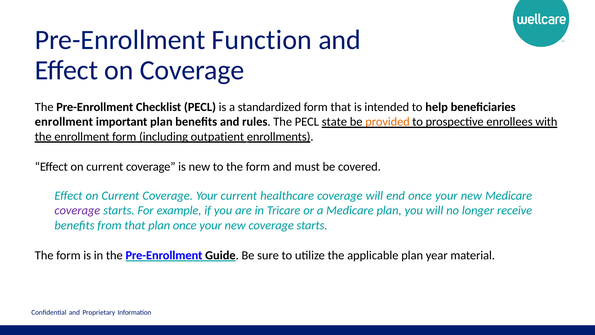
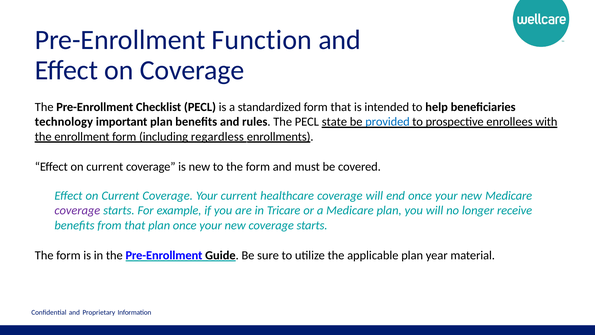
enrollment: enrollment -> technology (64, 122)
provided colour: orange -> blue (387, 122)
outpatient: outpatient -> regardless (217, 137)
